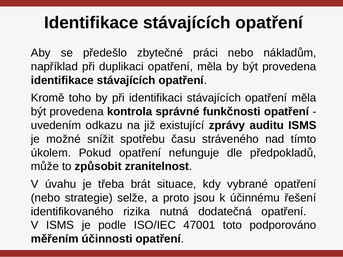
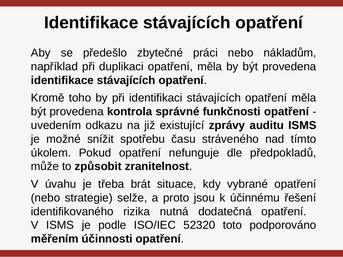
47001: 47001 -> 52320 (199, 225)
